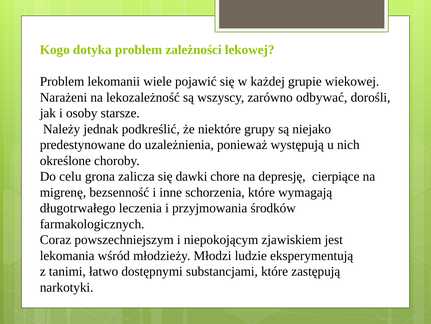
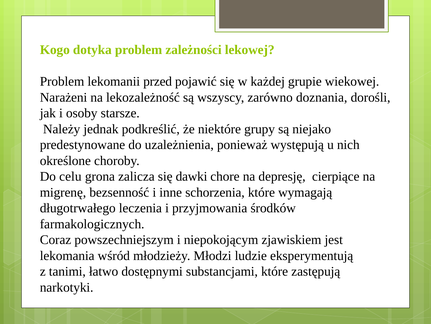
wiele: wiele -> przed (158, 81)
odbywać: odbywać -> doznania (322, 97)
